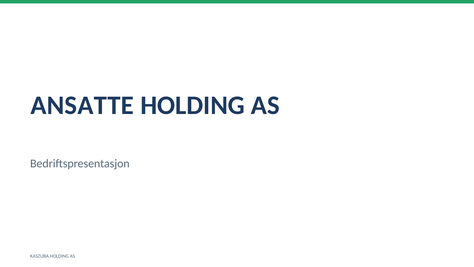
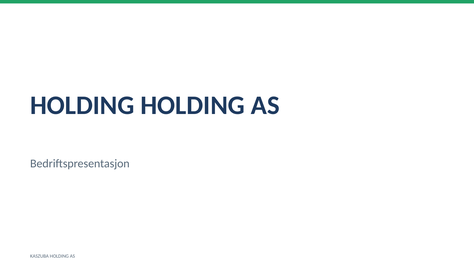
ANSATTE: ANSATTE -> HOLDING (82, 105)
